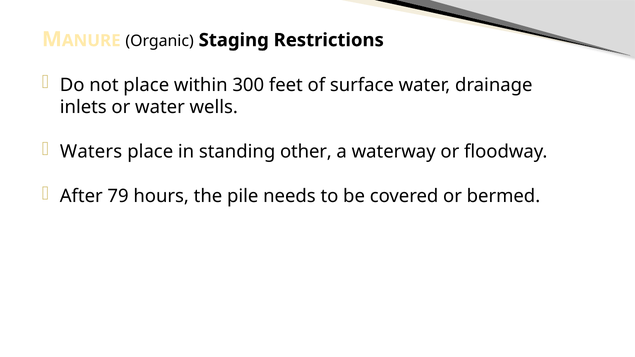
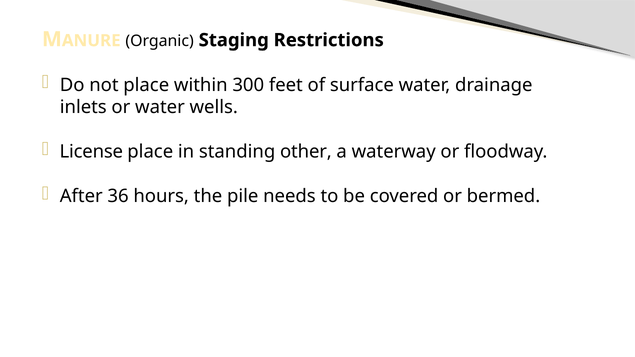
Waters: Waters -> License (91, 152)
79: 79 -> 36 (118, 196)
